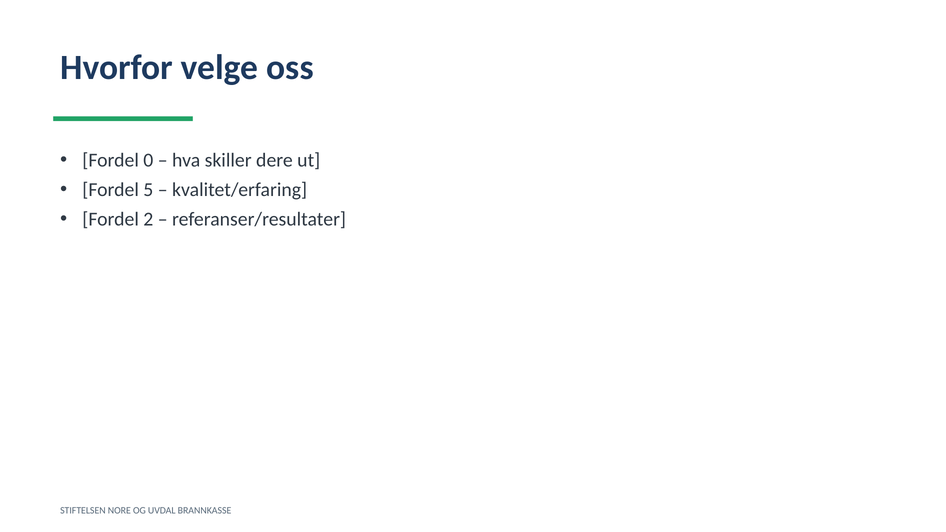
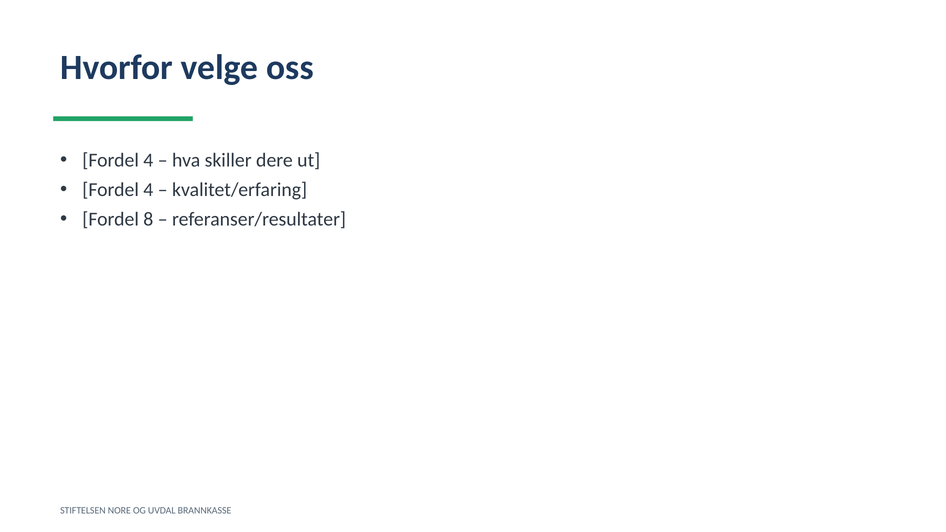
0: 0 -> 4 (148, 160)
5: 5 -> 4 (148, 190)
2: 2 -> 8 (148, 219)
